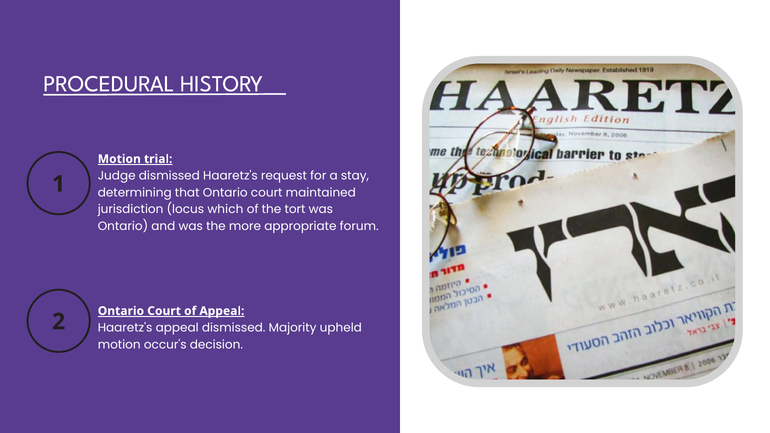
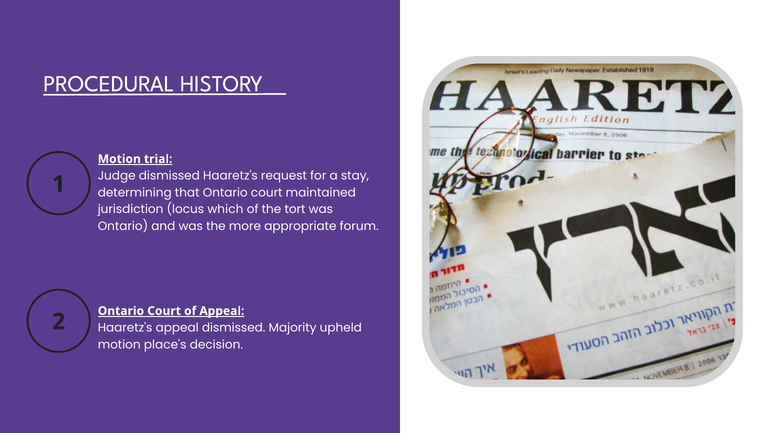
occur's: occur's -> place's (165, 345)
